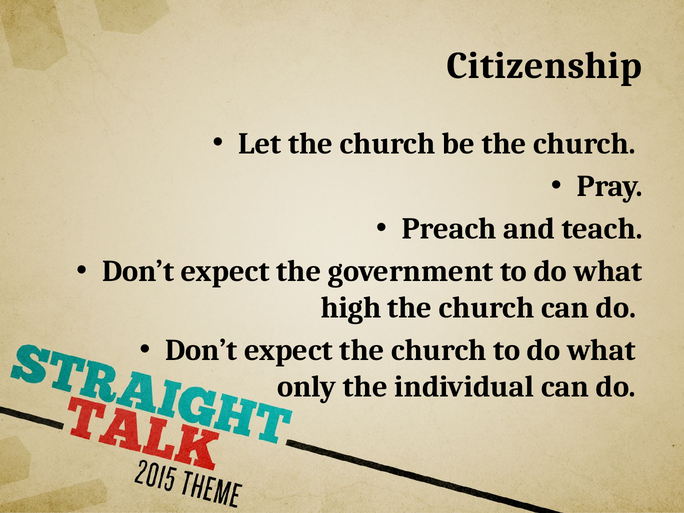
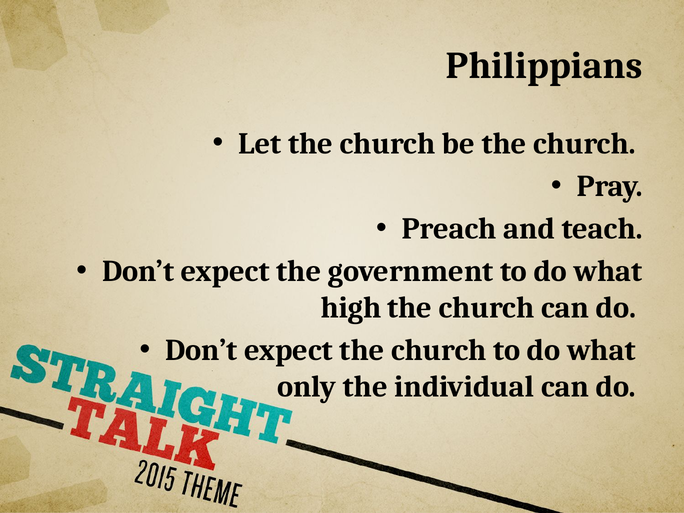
Citizenship: Citizenship -> Philippians (544, 66)
